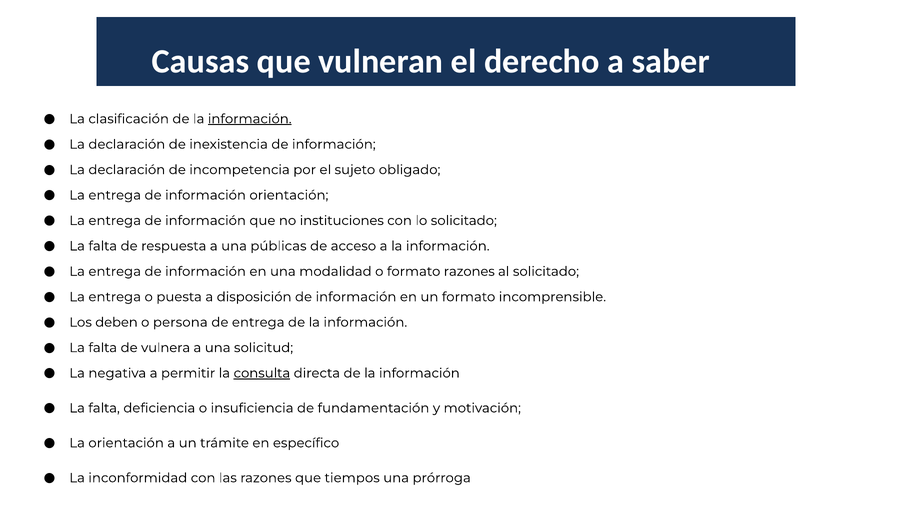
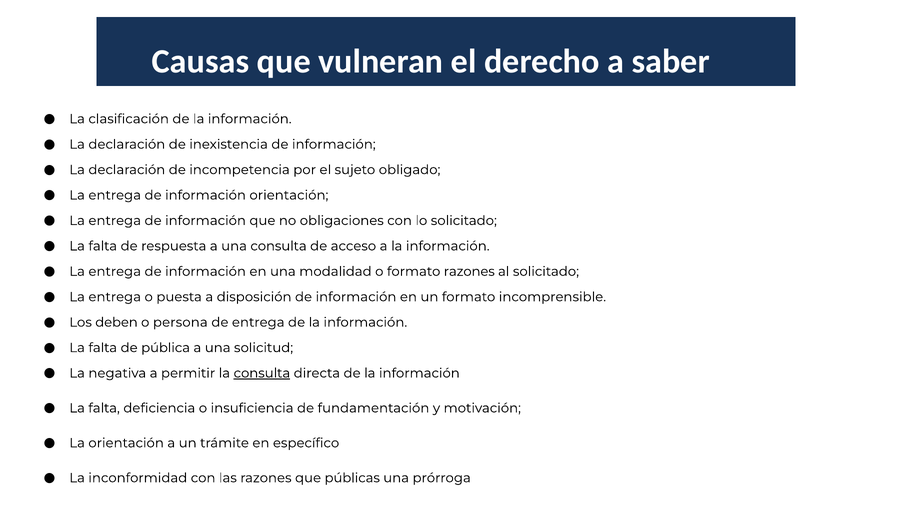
información underline: present -> none (250, 119)
instituciones: instituciones -> obligaciones (342, 221)
una públicas: públicas -> consulta (279, 246)
vulnera: vulnera -> pública (166, 348)
tiempos: tiempos -> públicas (352, 478)
